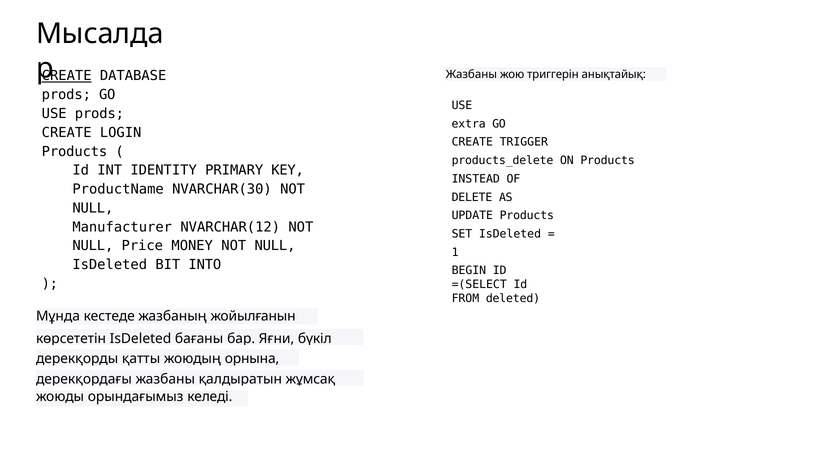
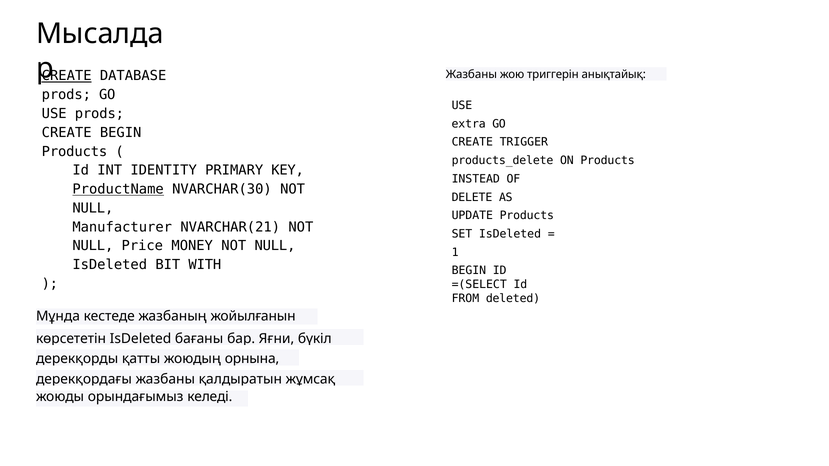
CREATE LOGIN: LOGIN -> BEGIN (121, 133)
ProductName underline: none -> present (118, 189)
NVARCHAR(12: NVARCHAR(12 -> NVARCHAR(21 (230, 227)
INTO: INTO -> WITH (205, 265)
